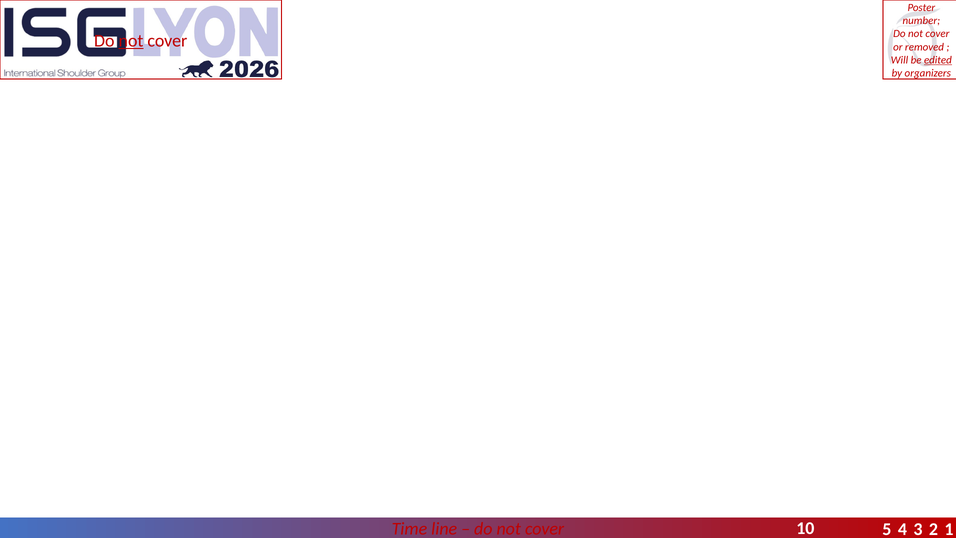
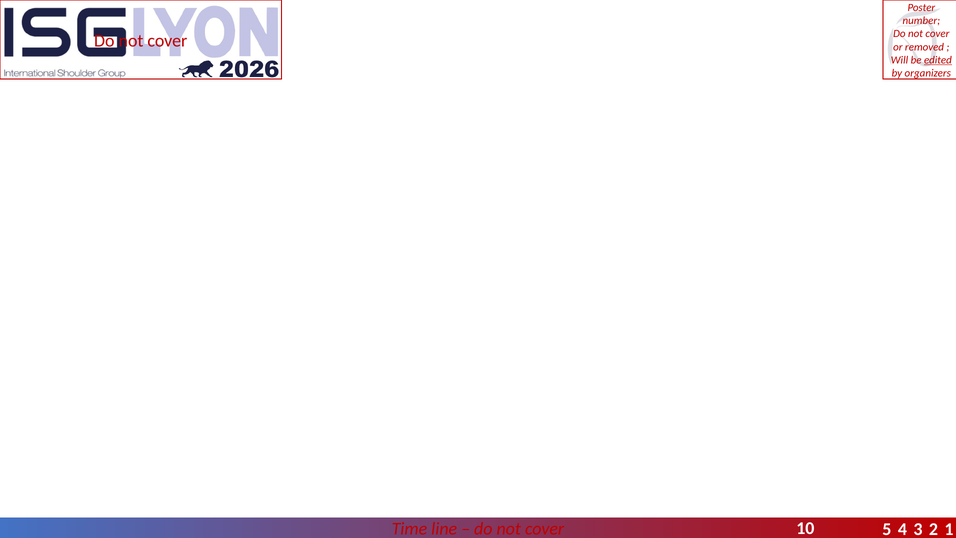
not underline: present -> none (131, 41)
